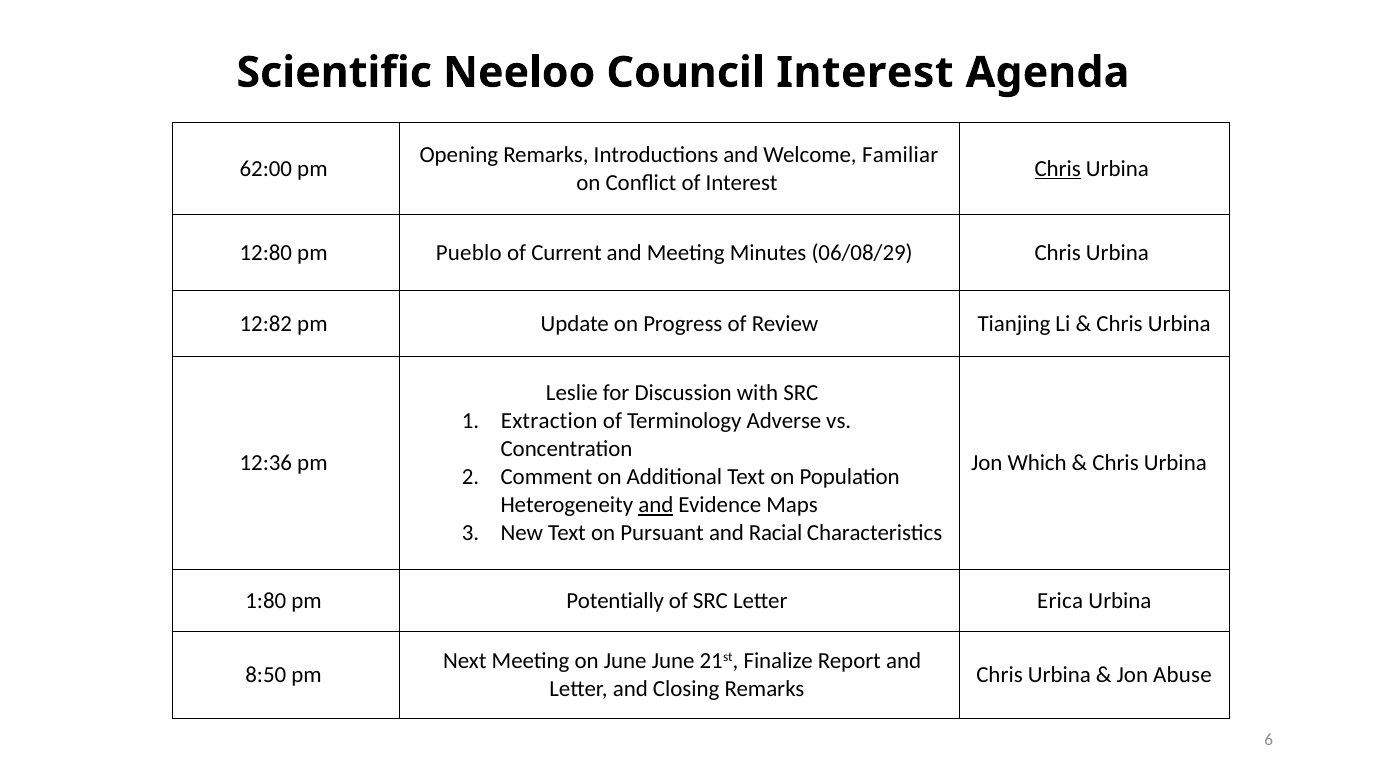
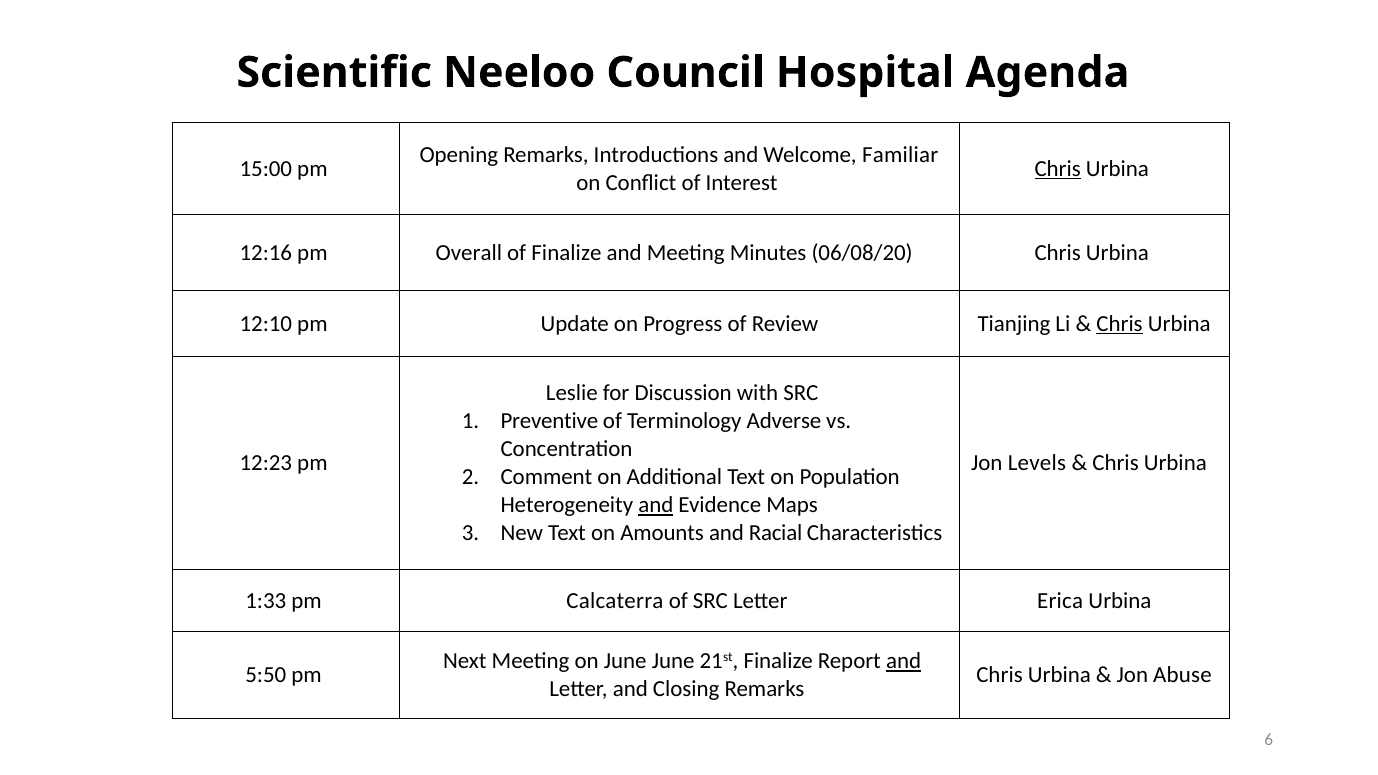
Council Interest: Interest -> Hospital (865, 73)
62:00: 62:00 -> 15:00 (266, 169)
12:80: 12:80 -> 12:16 (266, 253)
Pueblo: Pueblo -> Overall (469, 253)
of Current: Current -> Finalize (566, 253)
06/08/29: 06/08/29 -> 06/08/20 (862, 253)
12:82: 12:82 -> 12:10 (266, 324)
Chris underline: none -> present (1120, 324)
Extraction: Extraction -> Preventive (549, 421)
12:36: 12:36 -> 12:23 (266, 463)
Which: Which -> Levels (1037, 463)
Pursuant: Pursuant -> Amounts (662, 533)
1:80: 1:80 -> 1:33 (266, 601)
Potentially: Potentially -> Calcaterra (615, 601)
and underline: none -> present (904, 661)
8:50: 8:50 -> 5:50 (266, 675)
